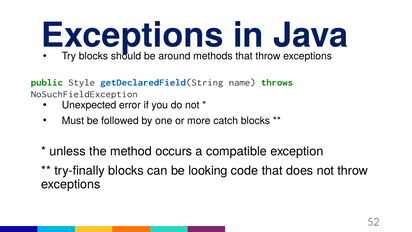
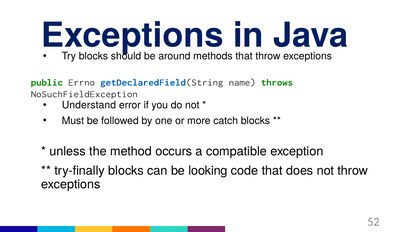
Style: Style -> Errno (82, 82)
Unexpected: Unexpected -> Understand (89, 105)
